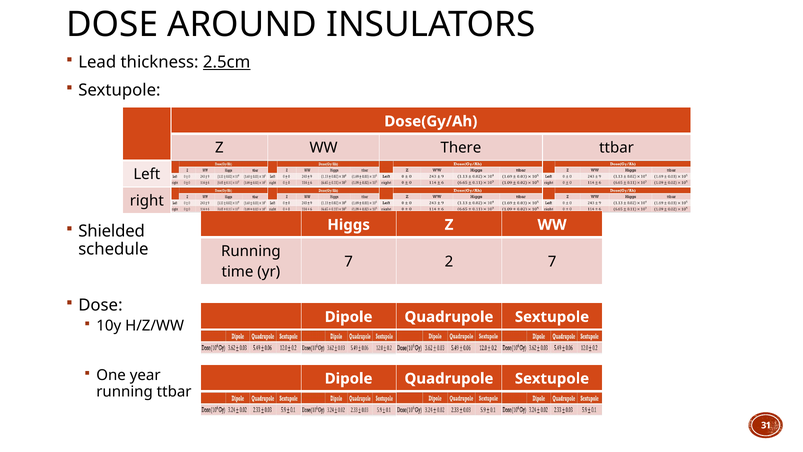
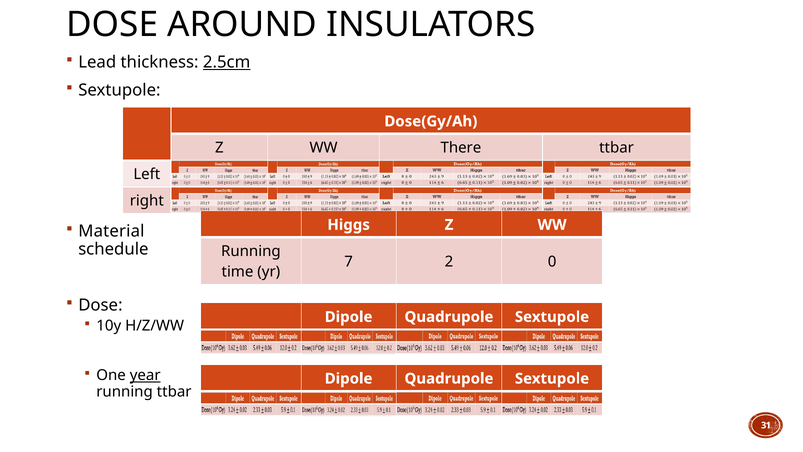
Shielded: Shielded -> Material (111, 231)
2 7: 7 -> 0 (552, 261)
year underline: none -> present (145, 375)
